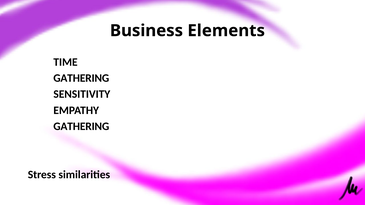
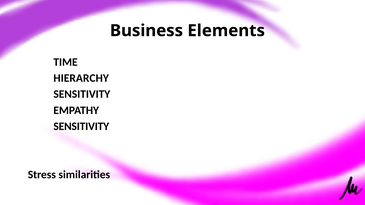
GATHERING: GATHERING -> HIERARCHY (81, 78)
GATHERING: GATHERING -> SENSITIVITY (81, 127)
